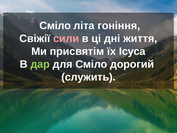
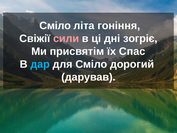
життя: життя -> зогріє (140, 38)
Ісуса: Ісуса -> Спас (132, 51)
дар colour: light green -> light blue (40, 64)
служить: служить -> дарував (88, 77)
